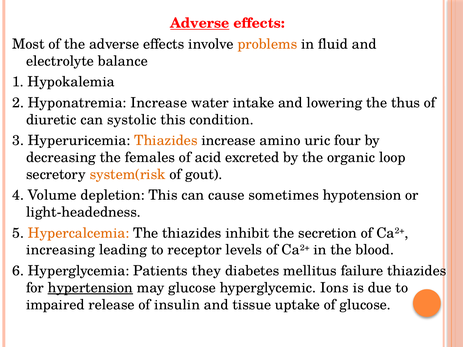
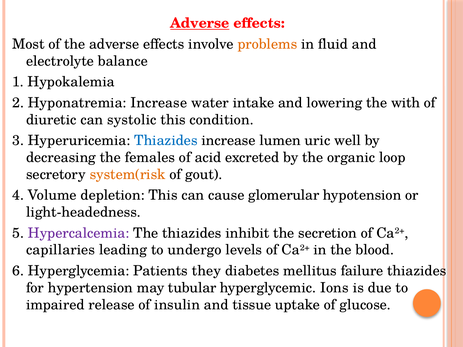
thus: thus -> with (406, 103)
Thiazides colour: orange -> blue (166, 141)
amino: amino -> lumen (280, 141)
four: four -> well (348, 141)
sometimes: sometimes -> glomerular (284, 195)
Hypercalcemia colour: orange -> purple (79, 233)
increasing: increasing -> capillaries (61, 250)
receptor: receptor -> undergo (195, 250)
hypertension underline: present -> none (90, 288)
may glucose: glucose -> tubular (192, 288)
